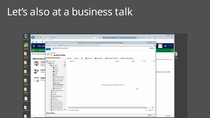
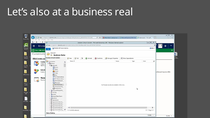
talk: talk -> real (124, 12)
